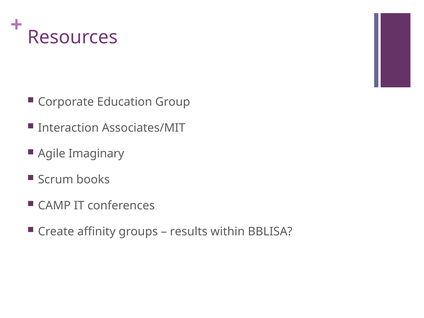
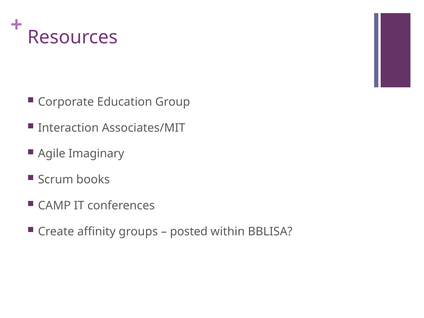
results: results -> posted (189, 231)
